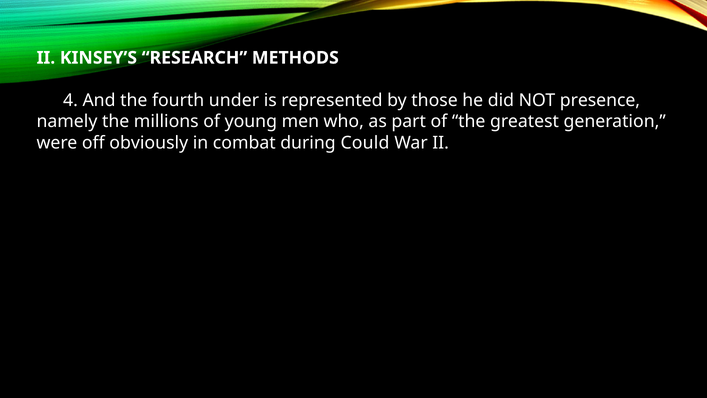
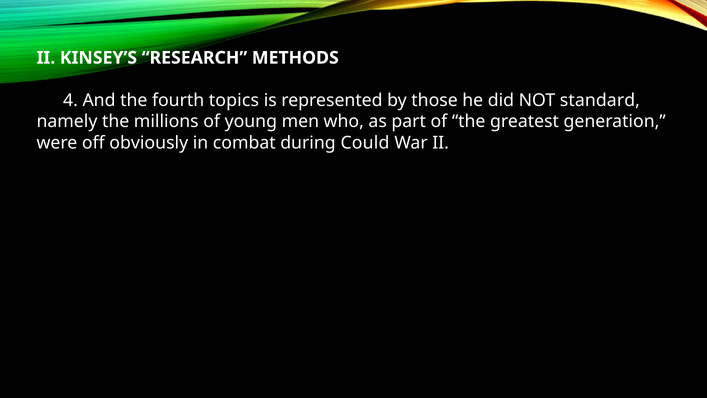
under: under -> topics (234, 100)
presence: presence -> standard (600, 100)
